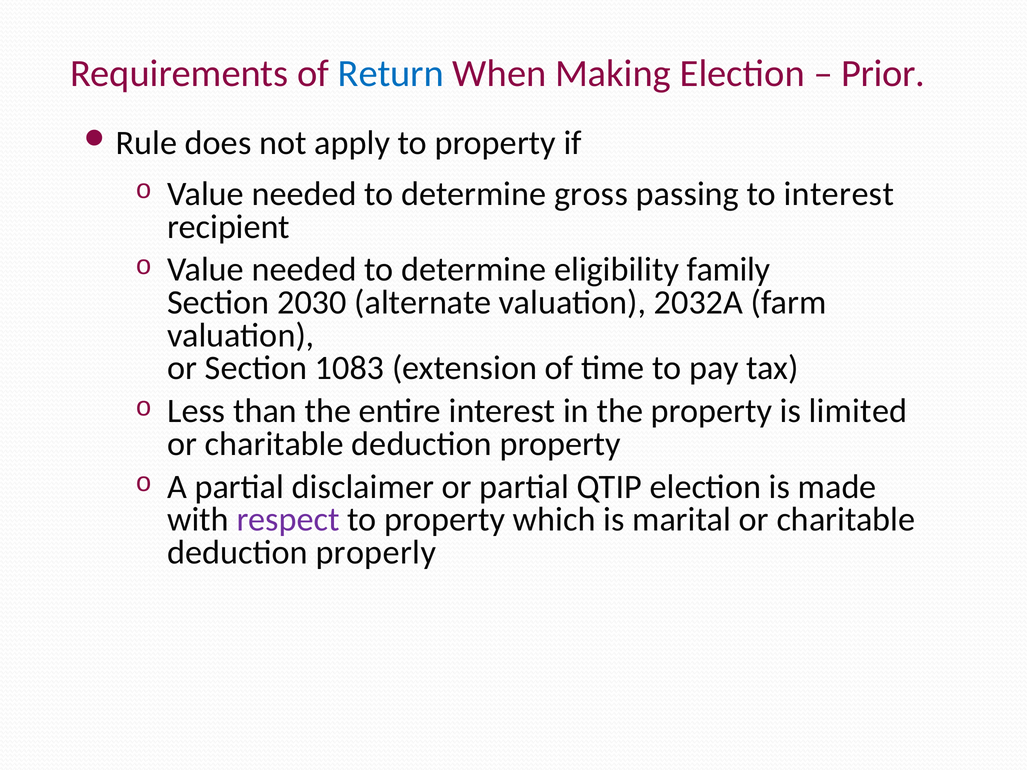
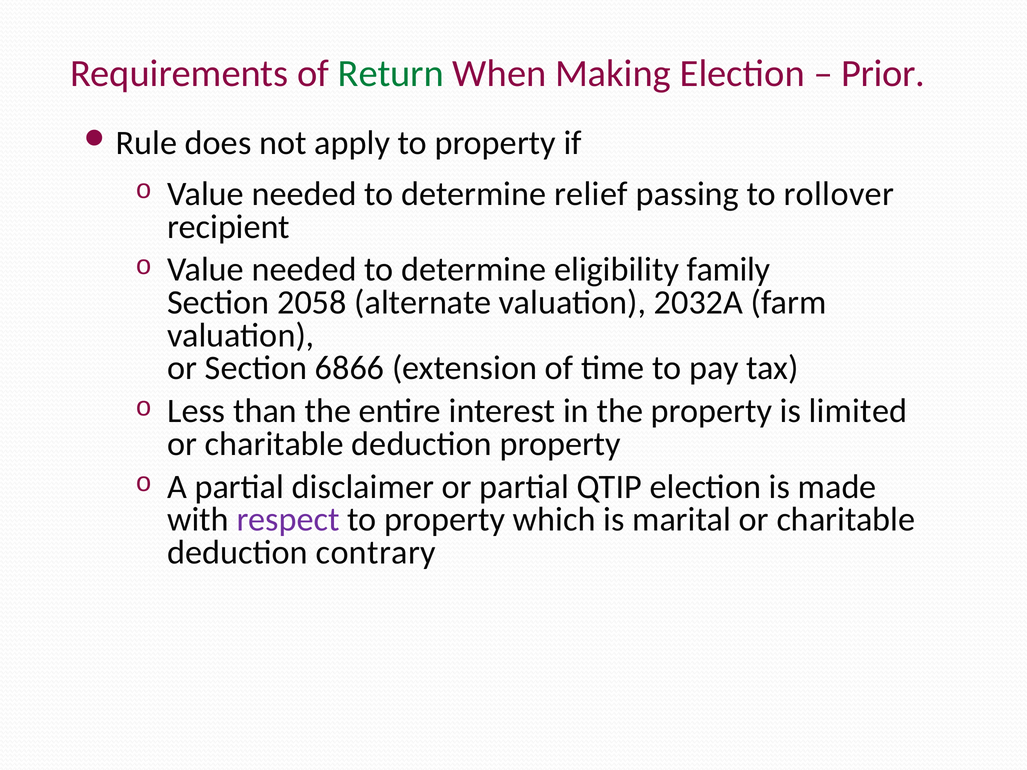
Return colour: blue -> green (391, 74)
gross: gross -> relief (591, 194)
to interest: interest -> rollover (839, 194)
2030: 2030 -> 2058 (312, 303)
1083: 1083 -> 6866 (350, 368)
properly: properly -> contrary (376, 553)
